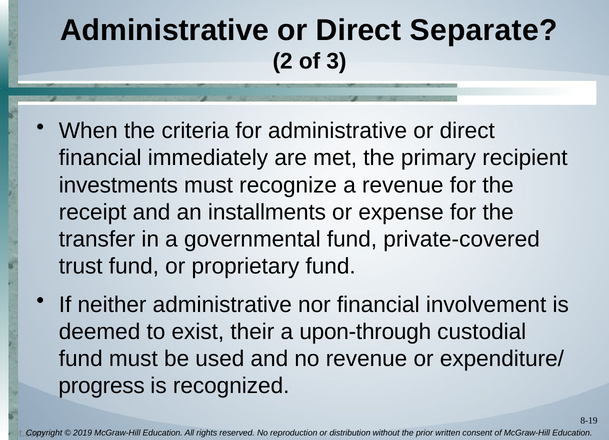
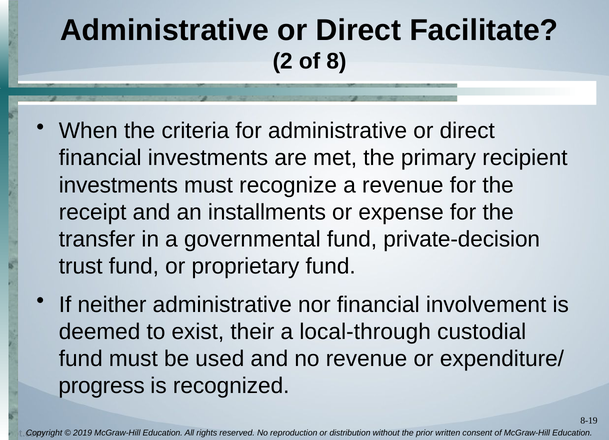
Separate: Separate -> Facilitate (484, 30)
3: 3 -> 8 (336, 61)
financial immediately: immediately -> investments (208, 158)
private-covered: private-covered -> private-decision (462, 239)
upon-through: upon-through -> local-through (365, 332)
